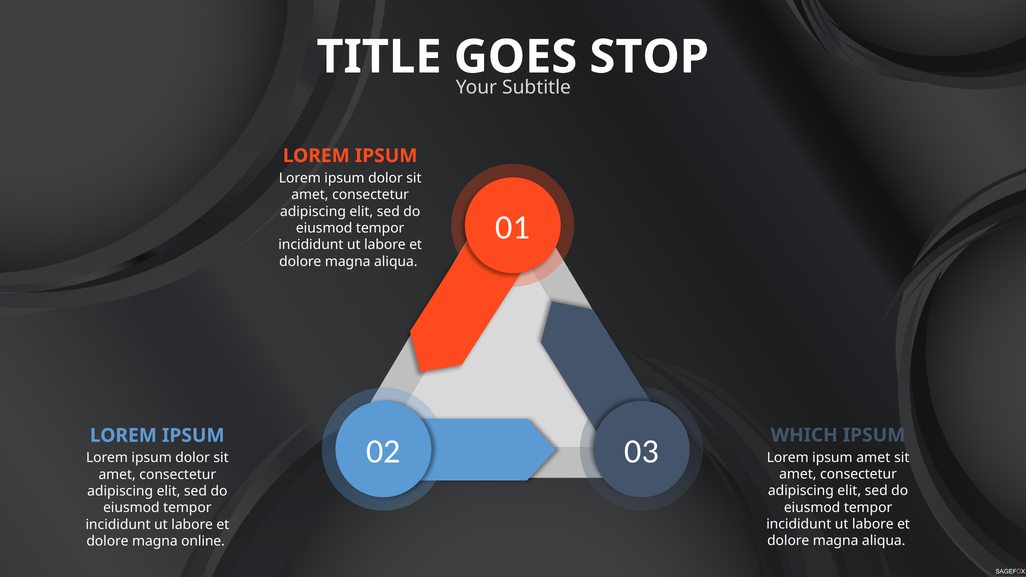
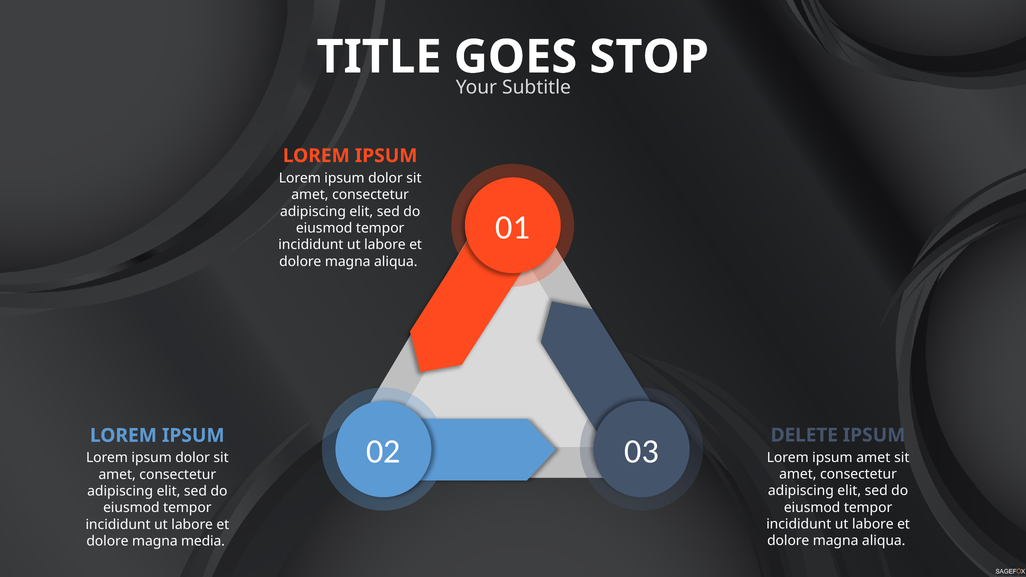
WHICH: WHICH -> DELETE (804, 435)
online: online -> media (203, 541)
